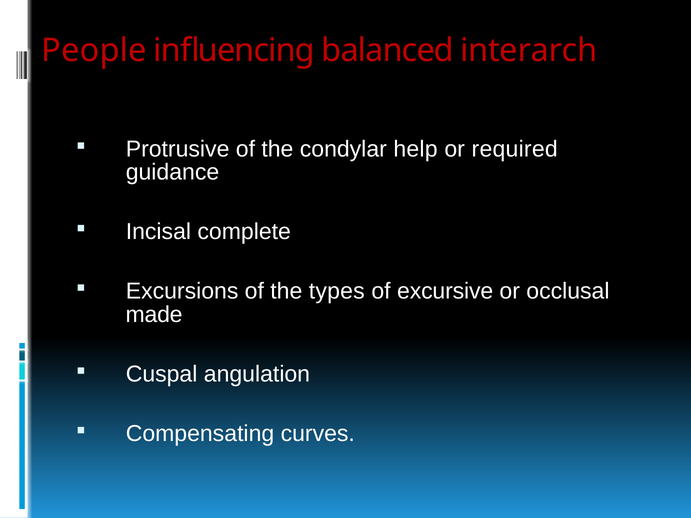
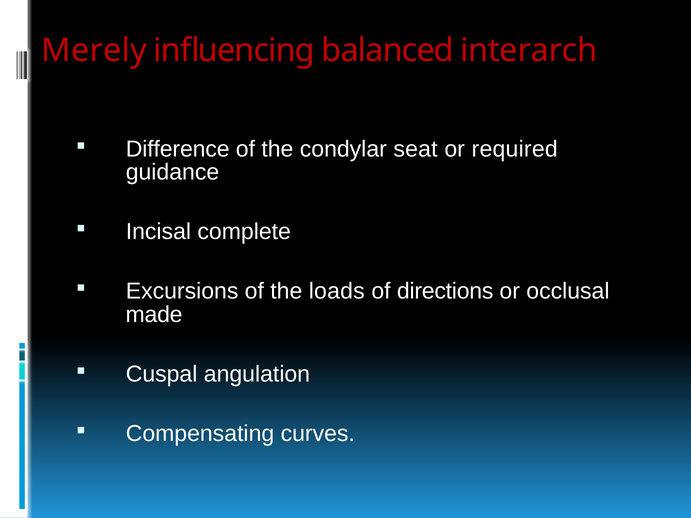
People: People -> Merely (94, 51)
Protrusive: Protrusive -> Difference (178, 149)
help: help -> seat (416, 149)
types: types -> loads (337, 292)
excursive: excursive -> directions (445, 292)
